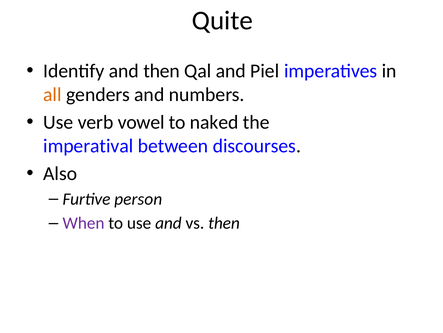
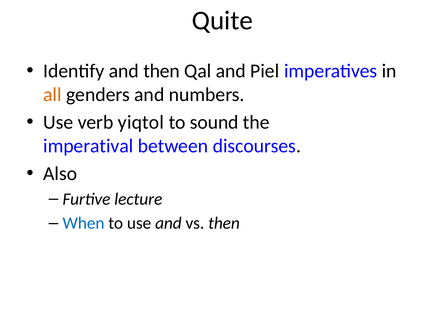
vowel: vowel -> yiqtol (141, 122)
naked: naked -> sound (214, 122)
person: person -> lecture (138, 199)
When colour: purple -> blue (84, 223)
